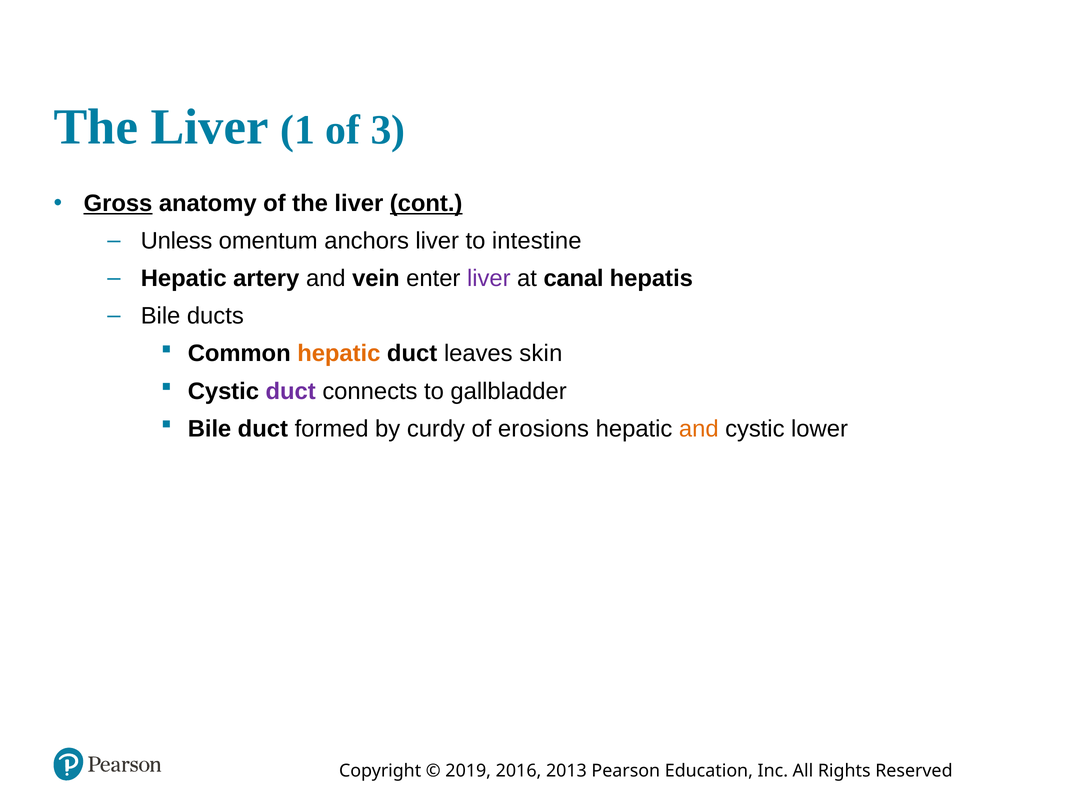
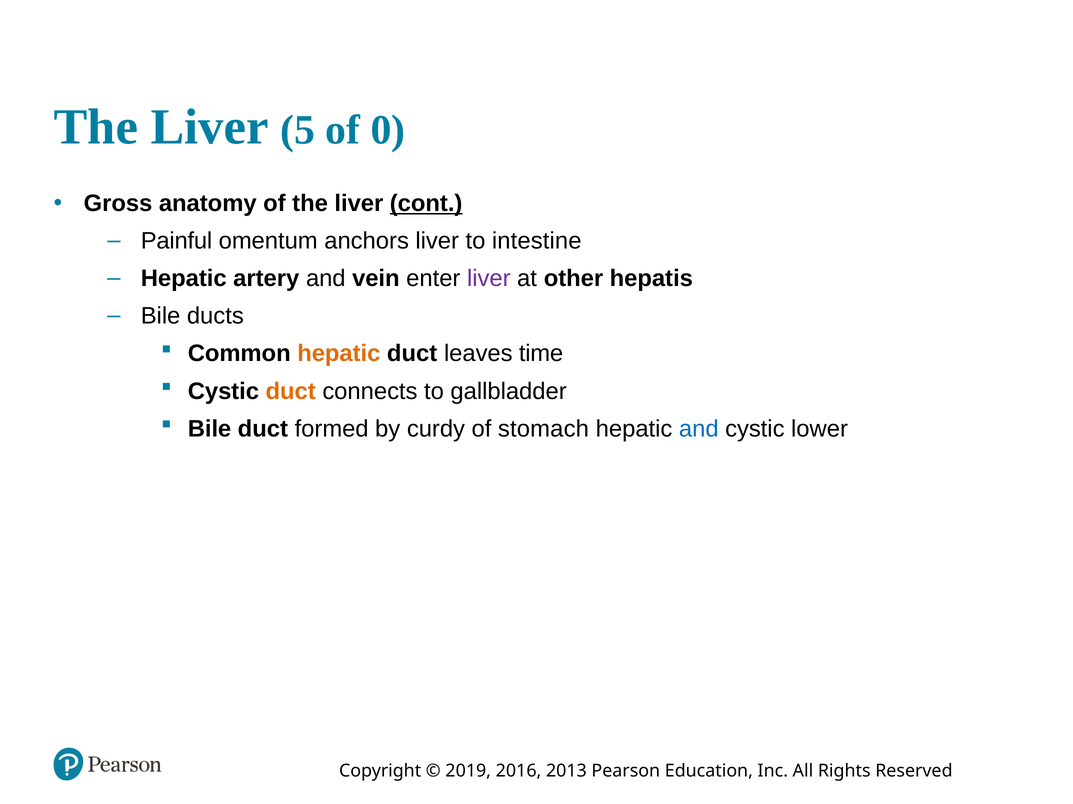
1: 1 -> 5 (298, 130)
3: 3 -> 0 (388, 130)
Gross underline: present -> none (118, 204)
Unless: Unless -> Painful (177, 241)
canal: canal -> other (573, 279)
skin: skin -> time (541, 354)
duct colour: purple -> orange (291, 392)
erosions: erosions -> stomach (543, 429)
and colour: orange -> blue (699, 429)
